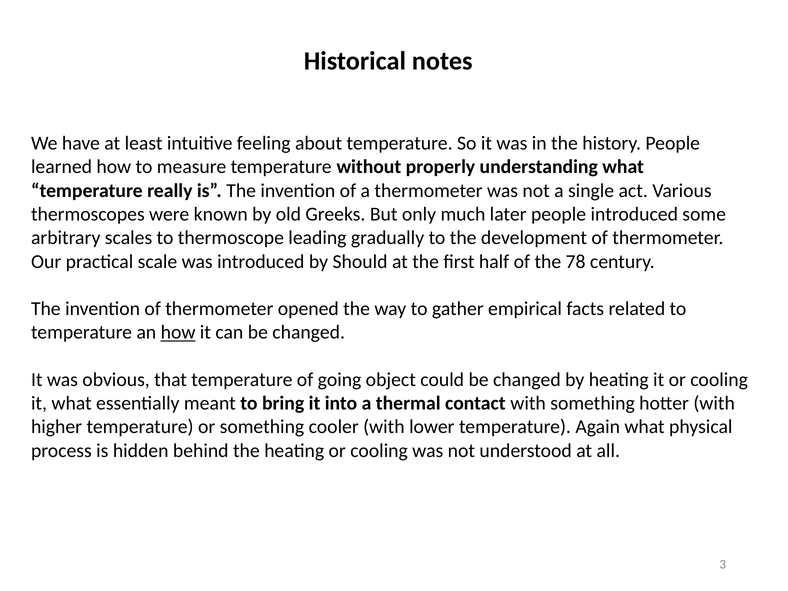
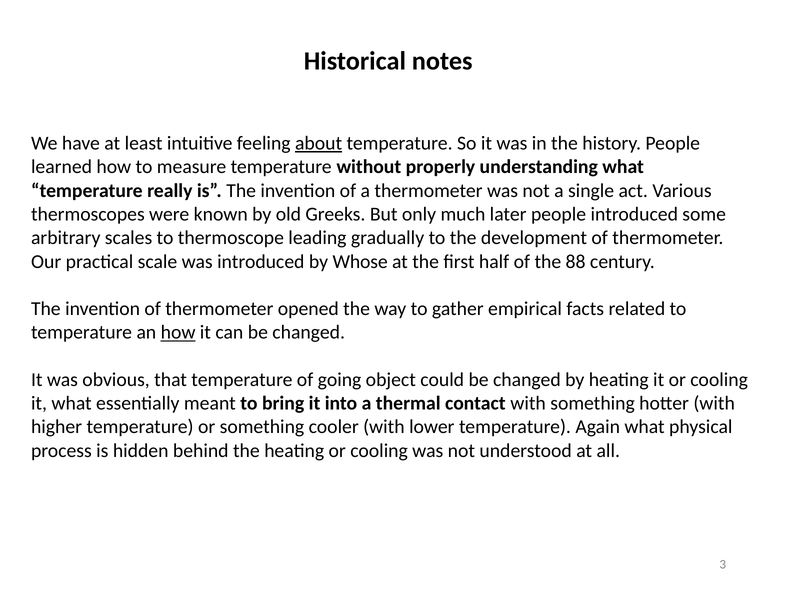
about underline: none -> present (319, 143)
Should: Should -> Whose (360, 262)
78: 78 -> 88 (576, 262)
